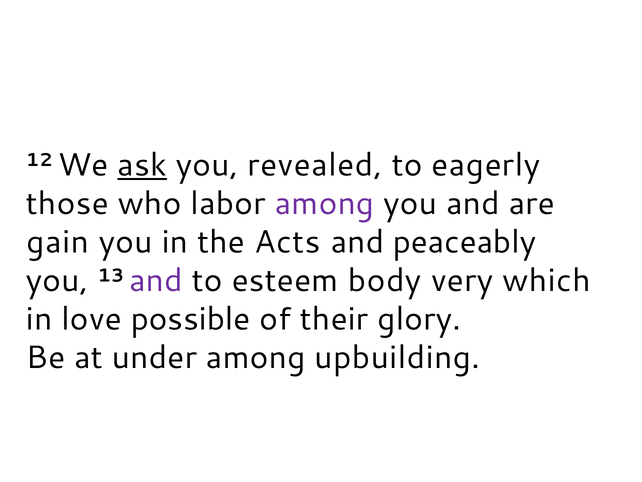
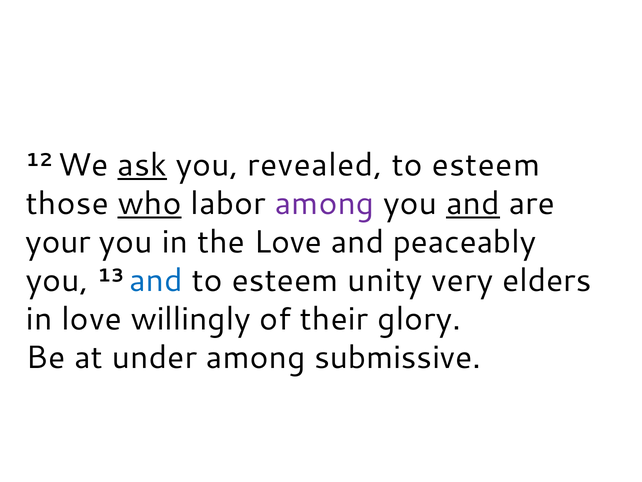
eagerly: eagerly -> esteem (486, 165)
who underline: none -> present (150, 203)
and underline: none -> present (473, 203)
gain: gain -> your (58, 242)
the Acts: Acts -> Love (288, 242)
and colour: purple -> blue (156, 280)
body: body -> unity (385, 280)
which: which -> elders (547, 280)
possible: possible -> willingly (191, 319)
upbuilding: upbuilding -> submissive (398, 358)
